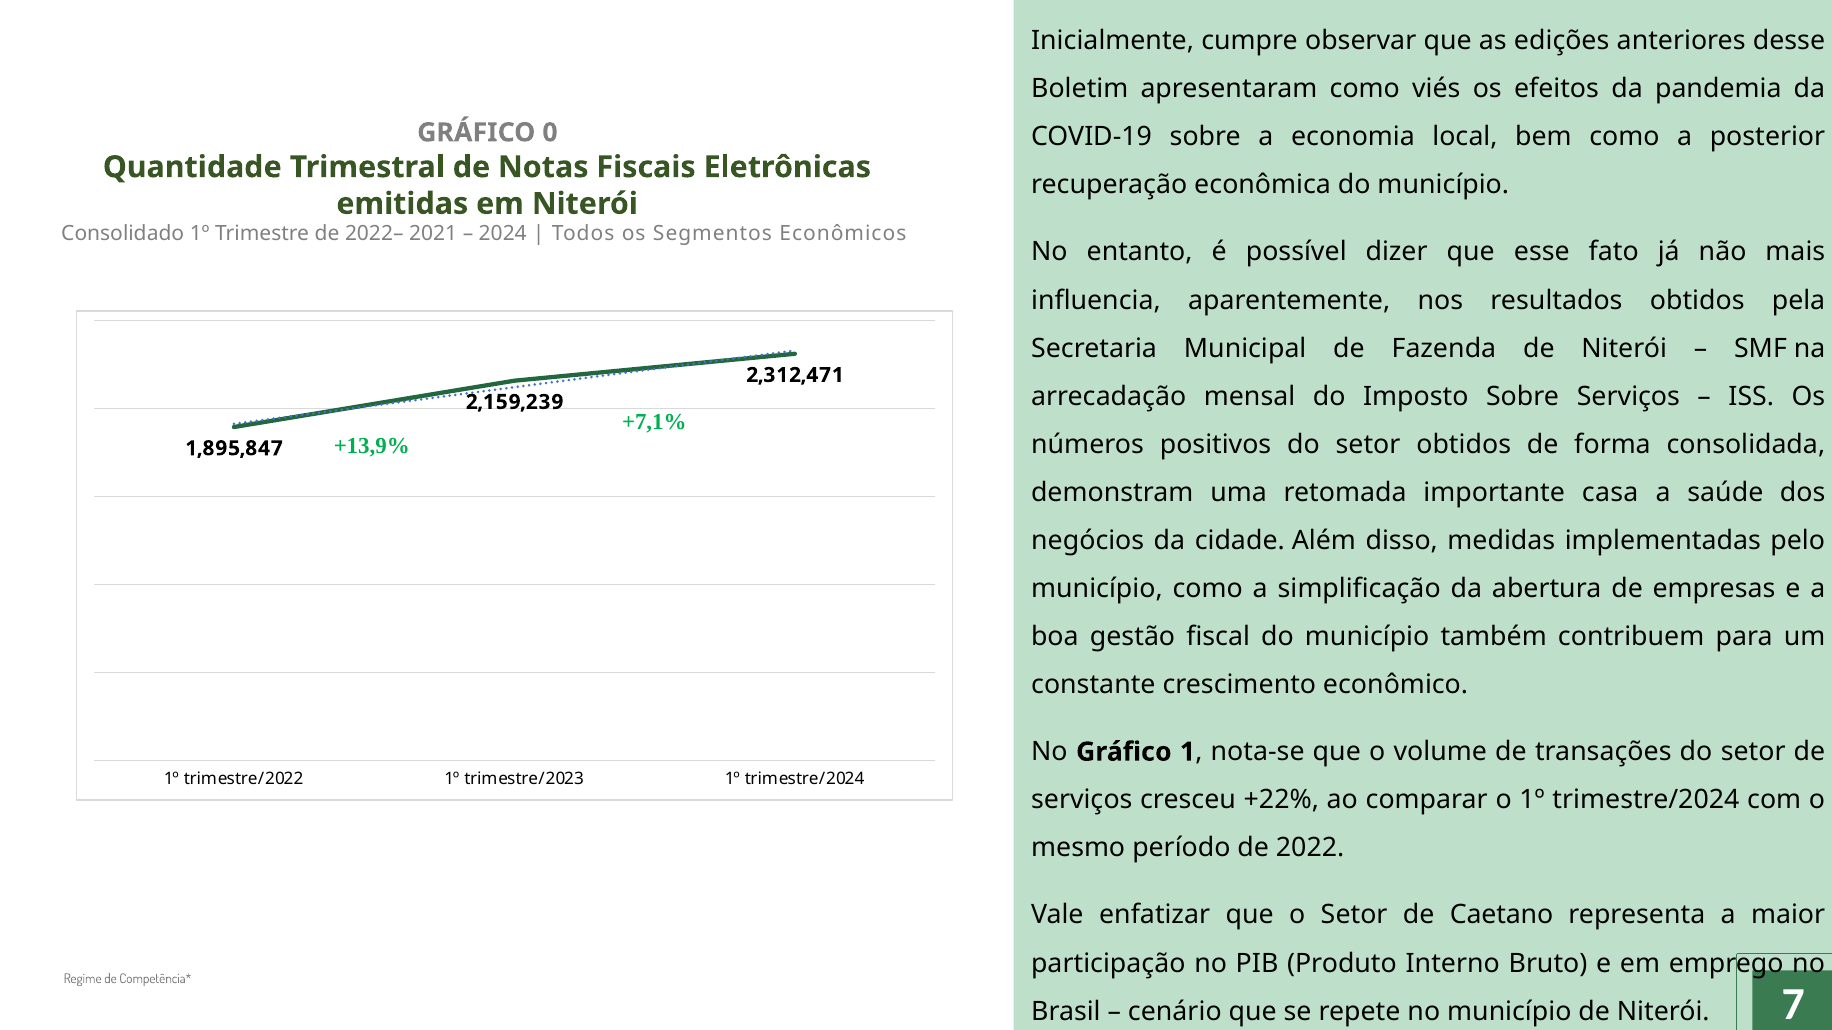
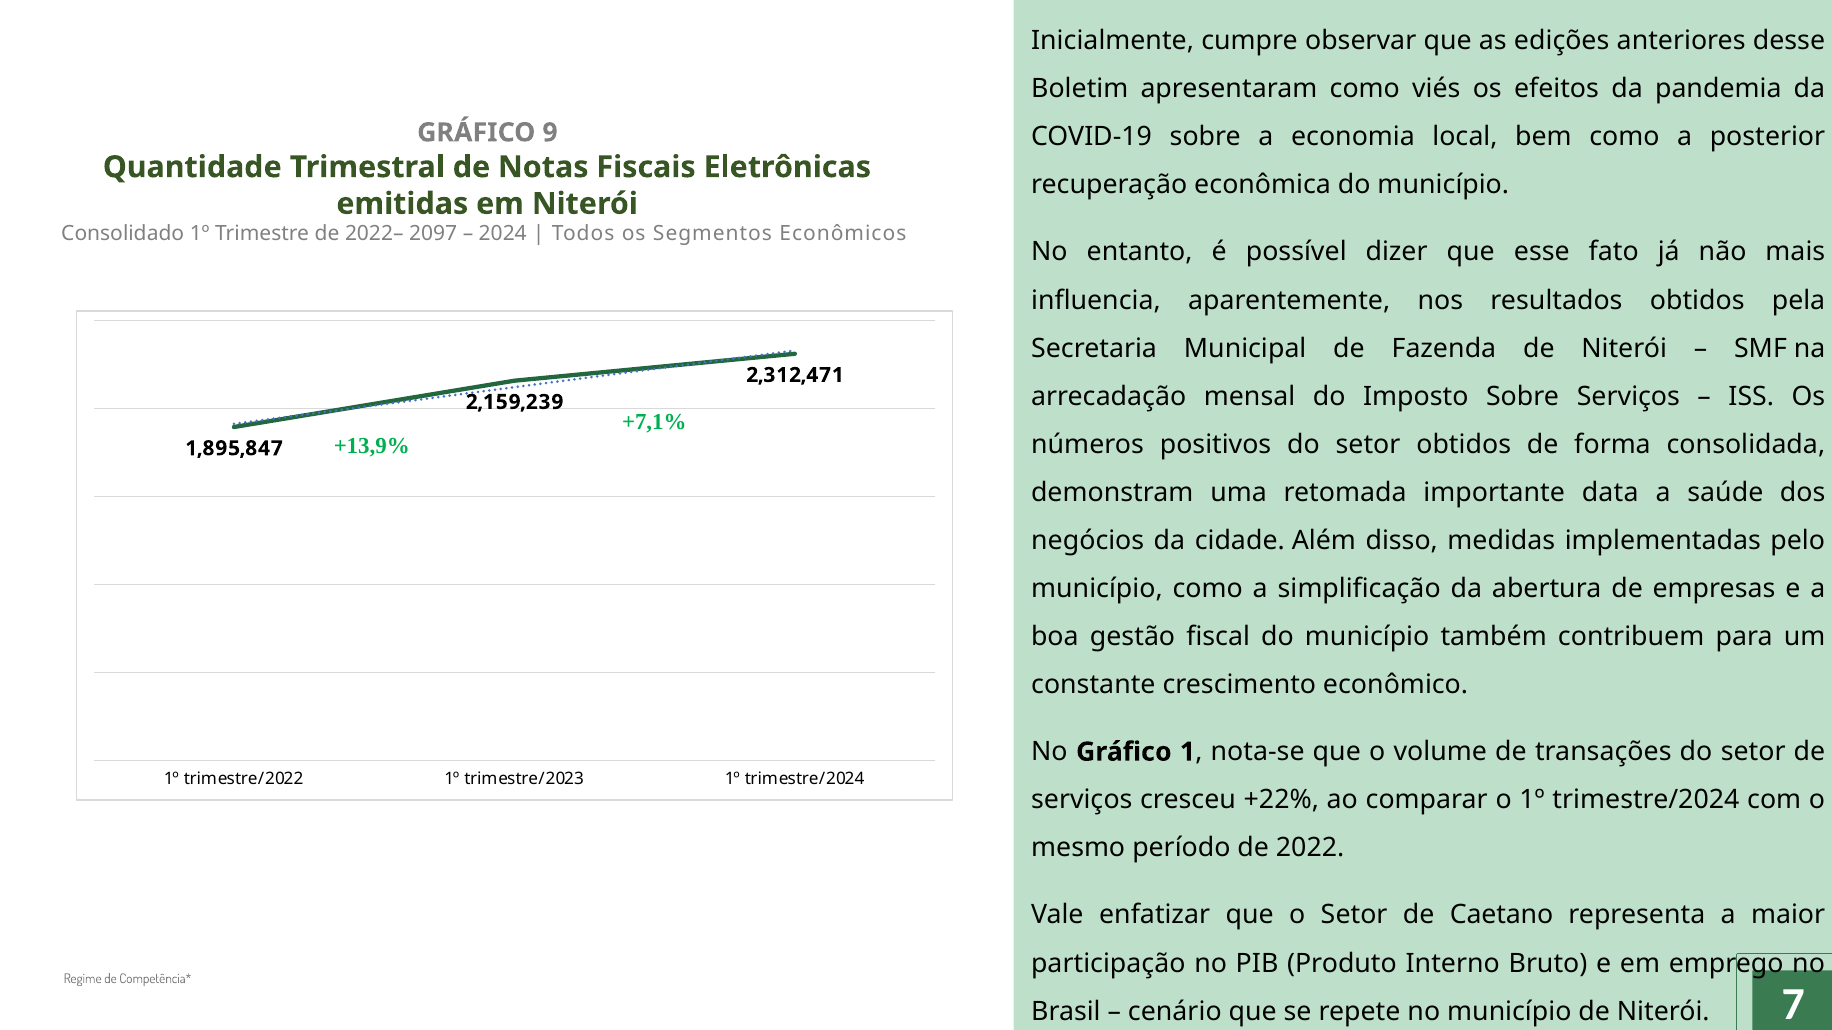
0: 0 -> 9 (550, 133)
2021: 2021 -> 2097 (433, 234)
casa: casa -> data (1610, 493)
